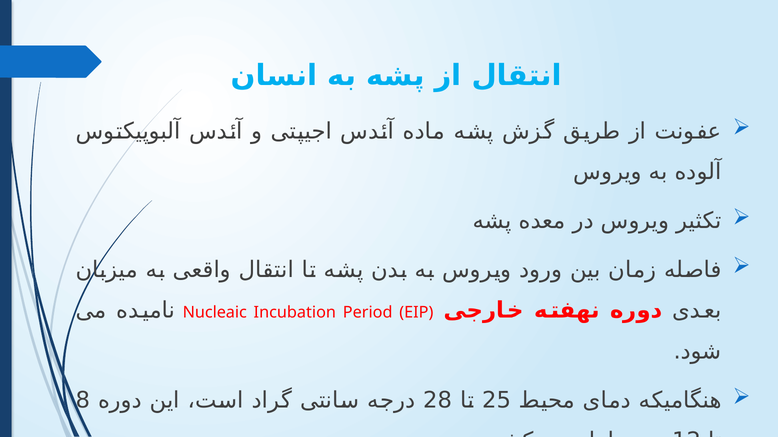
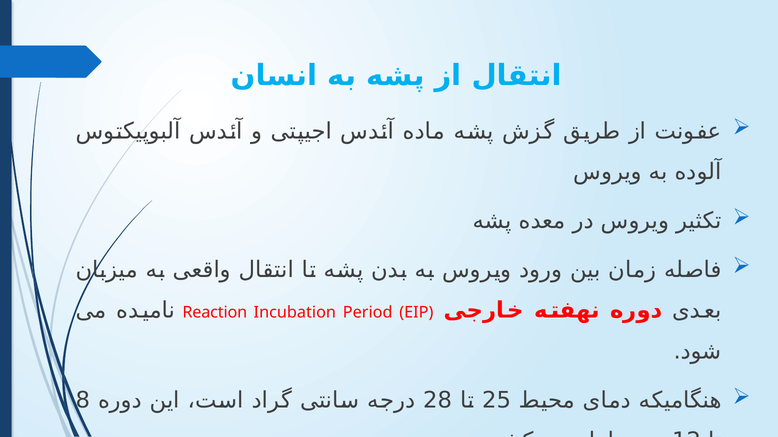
Nucleaic: Nucleaic -> Reaction (215, 313)
